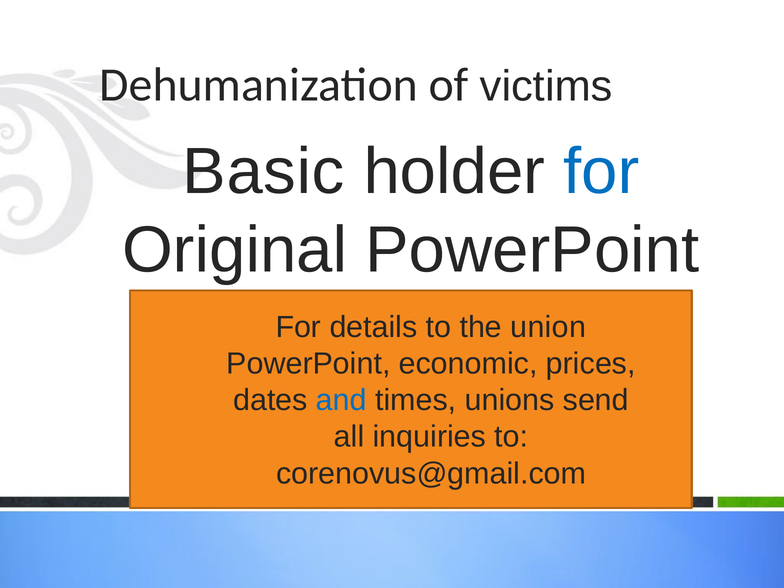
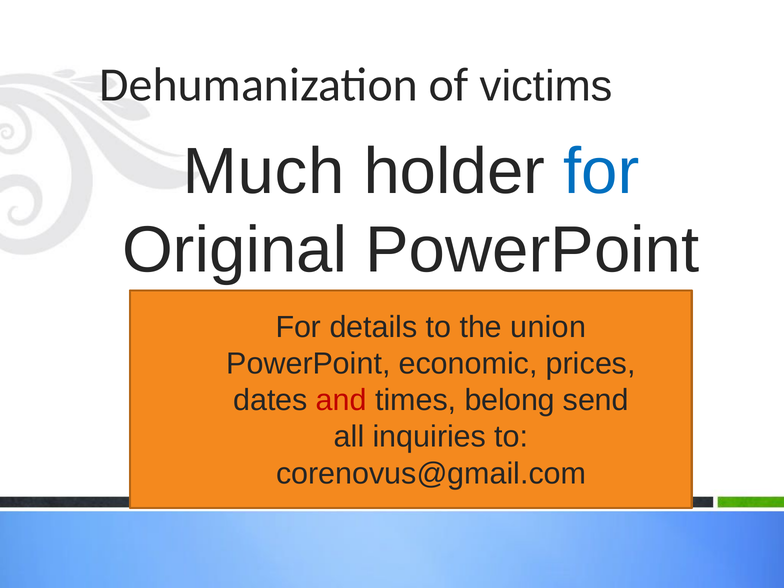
Basic: Basic -> Much (263, 172)
and colour: blue -> red (341, 400)
unions: unions -> belong (510, 400)
